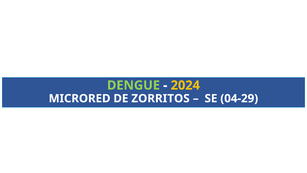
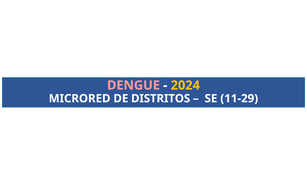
DENGUE colour: light green -> pink (134, 85)
ZORRITOS: ZORRITOS -> DISTRITOS (161, 98)
04-29: 04-29 -> 11-29 (239, 98)
